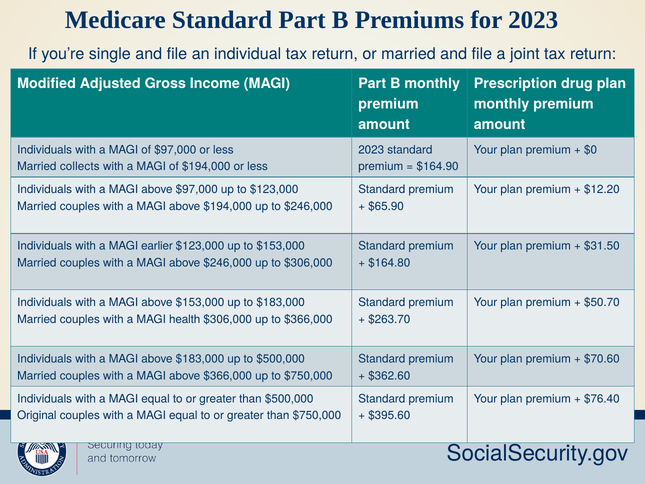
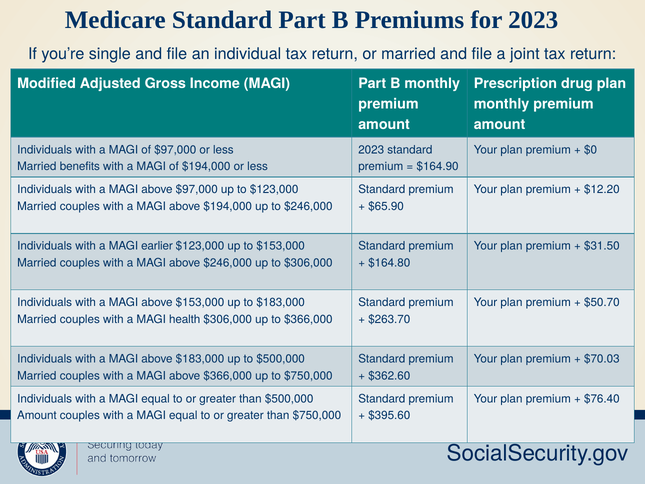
collects: collects -> benefits (80, 166)
$70.60: $70.60 -> $70.03 (602, 359)
Original: Original -> Amount (37, 415)
